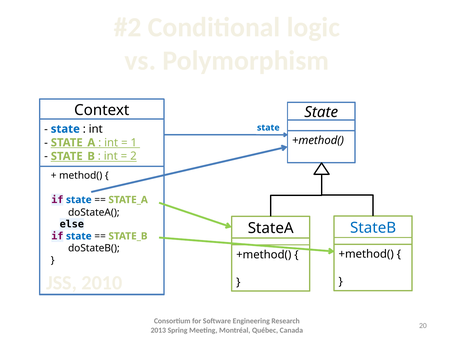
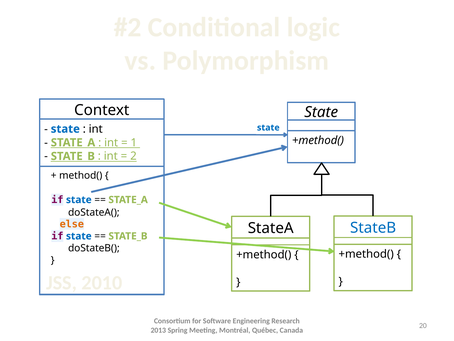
else colour: black -> orange (72, 224)
